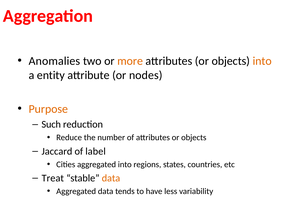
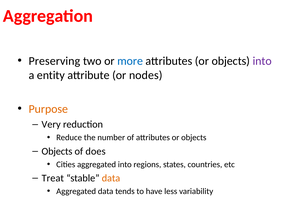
Anomalies: Anomalies -> Preserving (54, 61)
more colour: orange -> blue (130, 61)
into colour: orange -> purple (262, 61)
Such: Such -> Very (51, 124)
Jaccard: Jaccard -> Objects (57, 151)
label: label -> does (96, 151)
